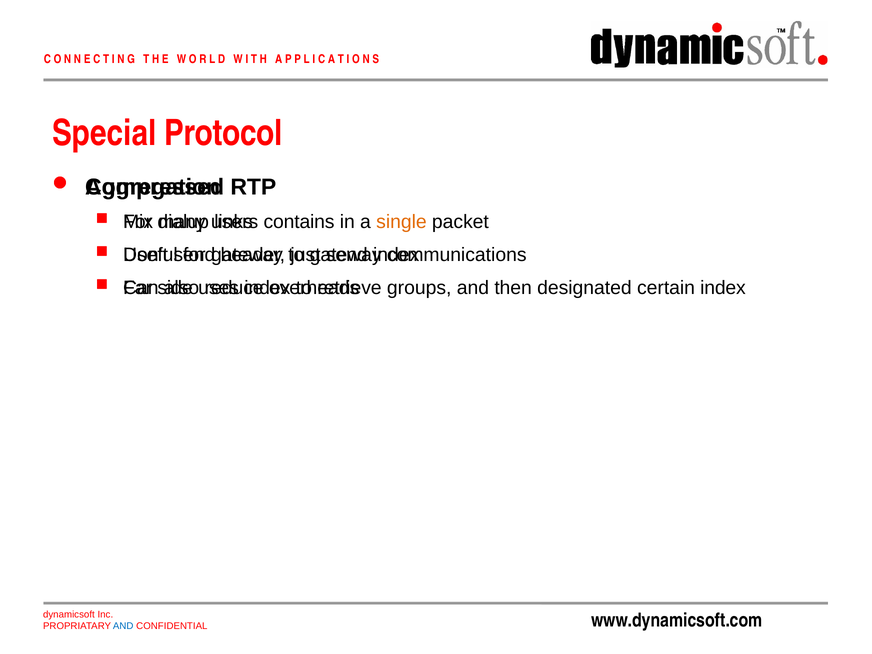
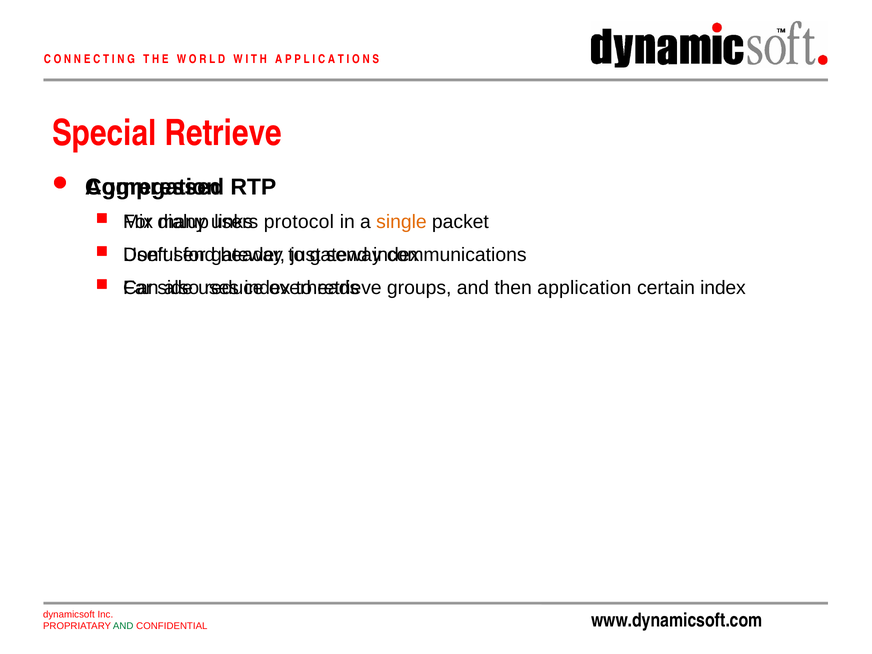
Special Protocol: Protocol -> Retrieve (223, 133)
contains: contains -> protocol (299, 222)
designated: designated -> application (584, 288)
AND colour: blue -> green (123, 626)
